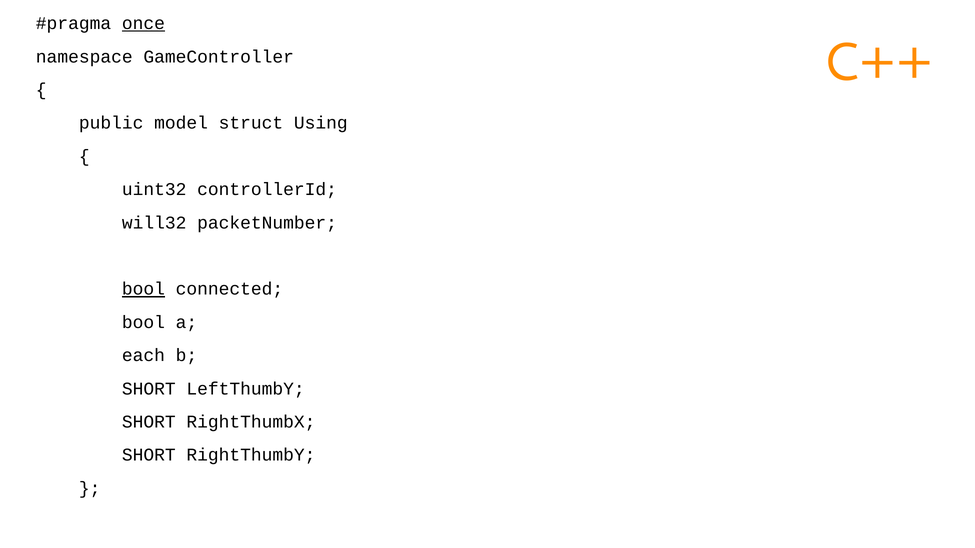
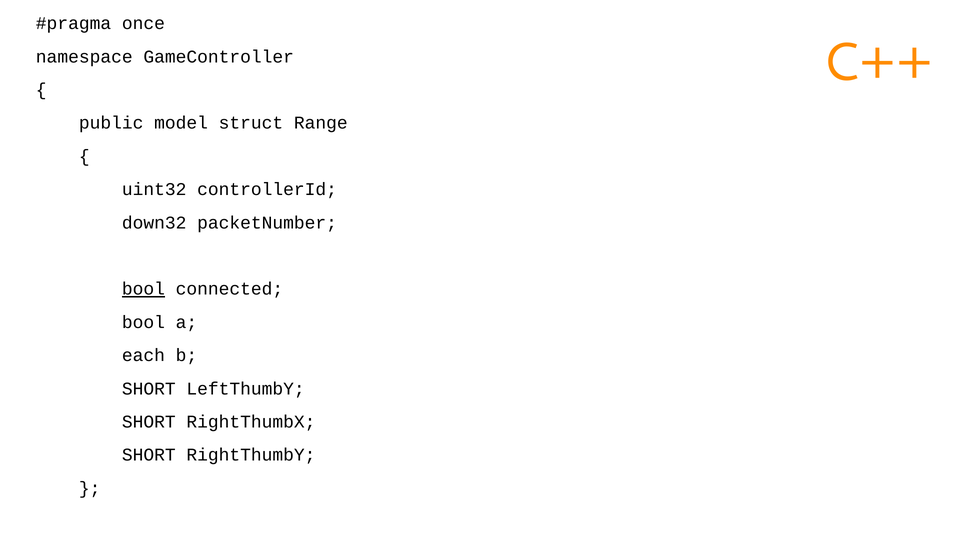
once underline: present -> none (143, 23)
Using: Using -> Range (321, 123)
will32: will32 -> down32 (154, 223)
